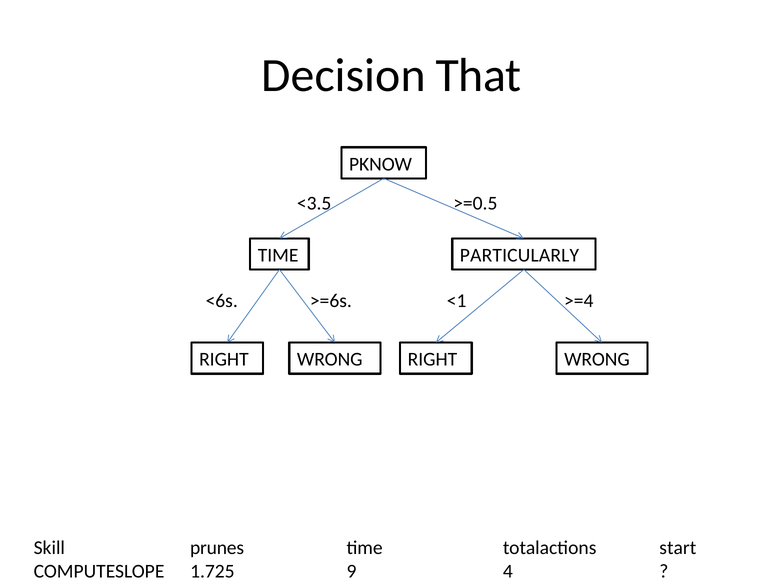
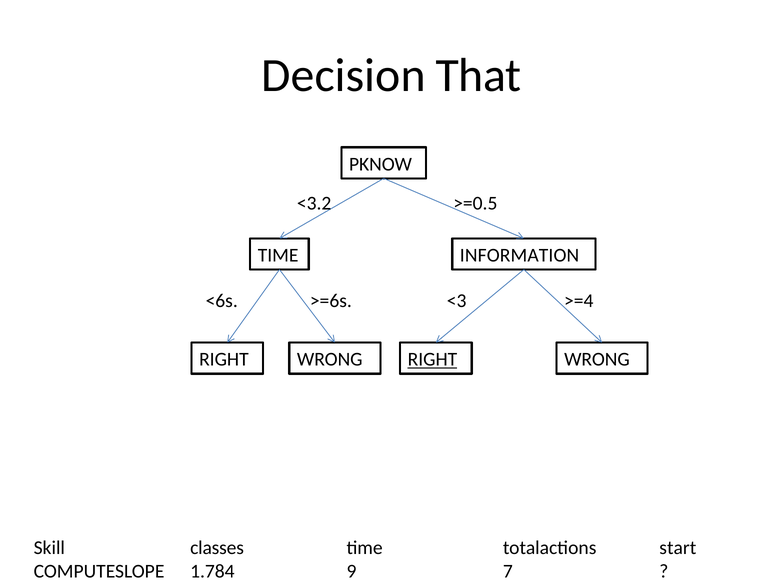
<3.5: <3.5 -> <3.2 (314, 203)
PARTICULARLY: PARTICULARLY -> INFORMATION (520, 256)
<1: <1 -> <3 (457, 301)
RIGHT underline: none -> present (432, 360)
prunes: prunes -> classes (217, 548)
1.725: 1.725 -> 1.784 (212, 572)
4: 4 -> 7 (508, 572)
